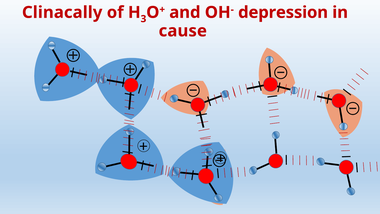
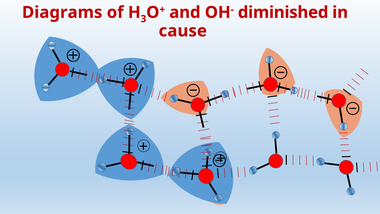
Clinacally: Clinacally -> Diagrams (62, 12)
depression: depression -> diminished (283, 12)
